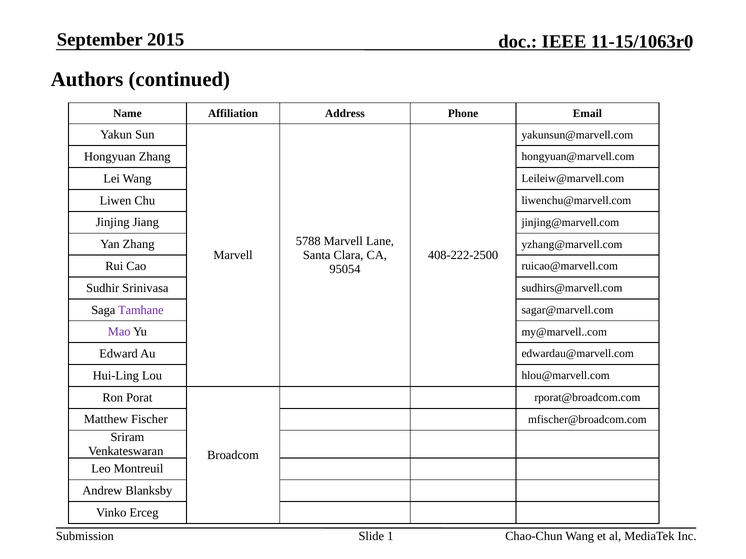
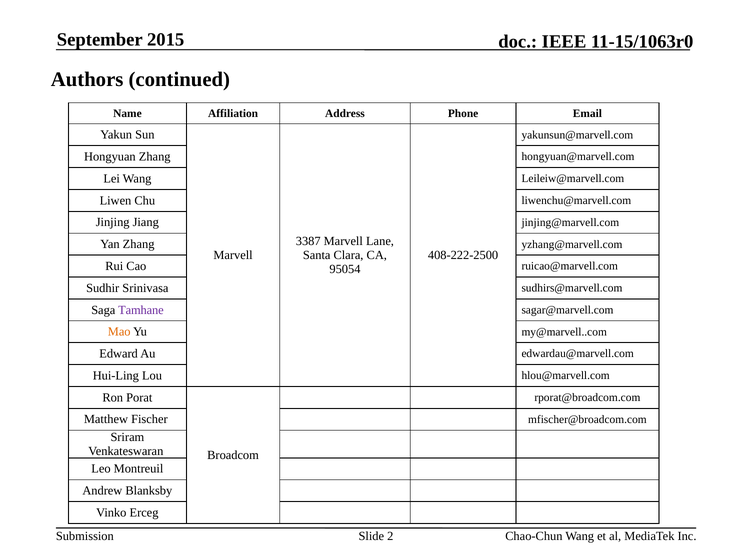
5788: 5788 -> 3387 (308, 242)
Mao colour: purple -> orange (119, 332)
1: 1 -> 2 (390, 537)
